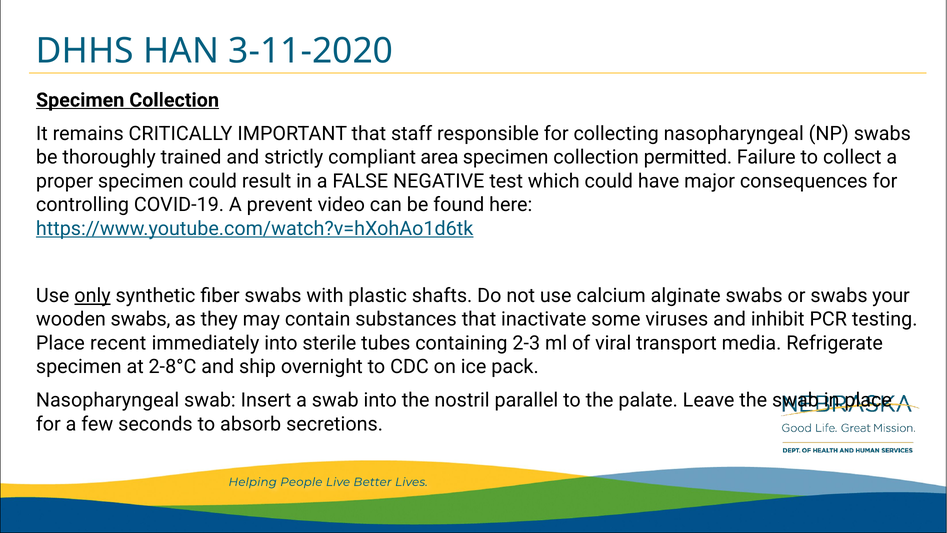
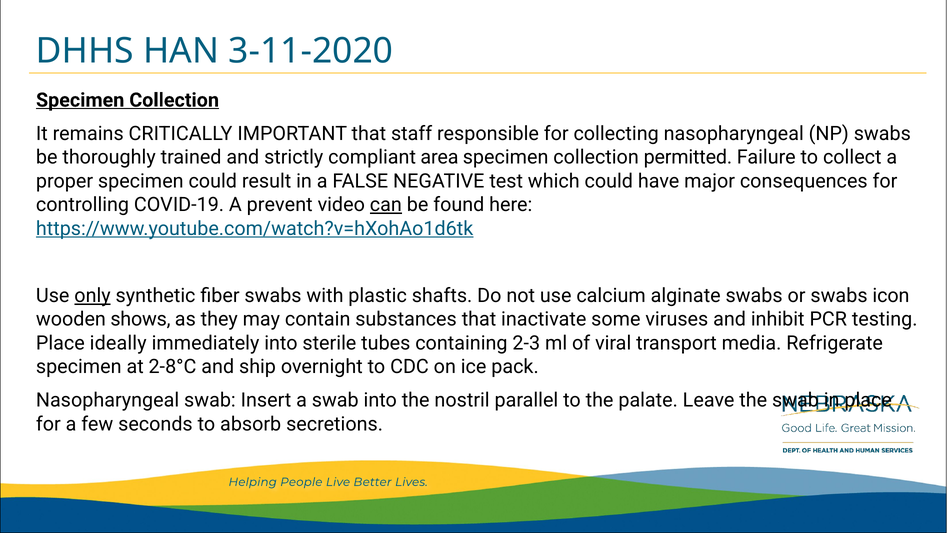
can underline: none -> present (386, 205)
your: your -> icon (891, 296)
wooden swabs: swabs -> shows (140, 319)
recent: recent -> ideally (118, 343)
